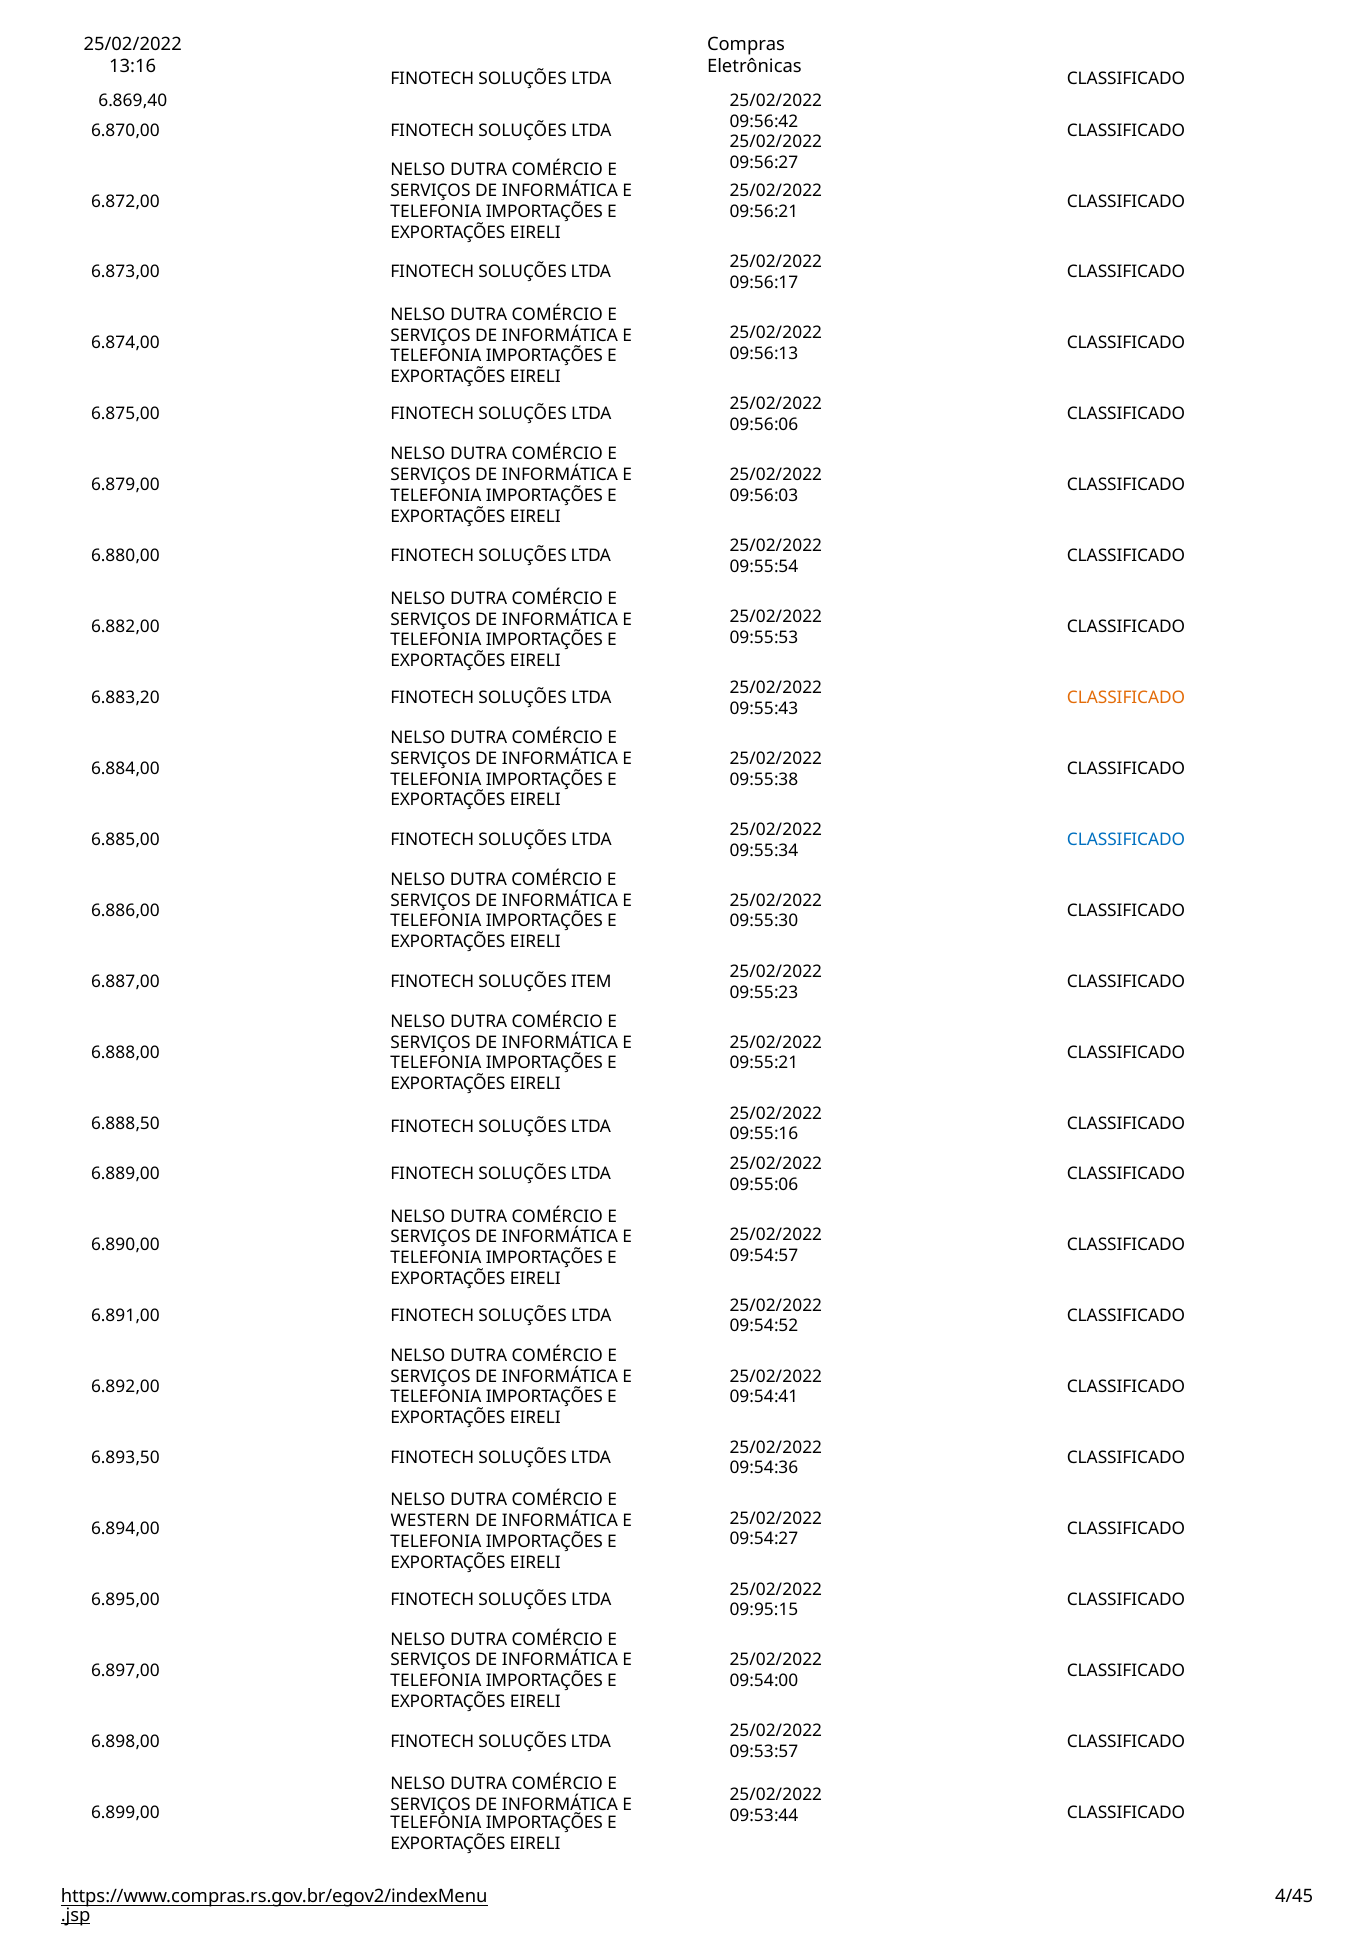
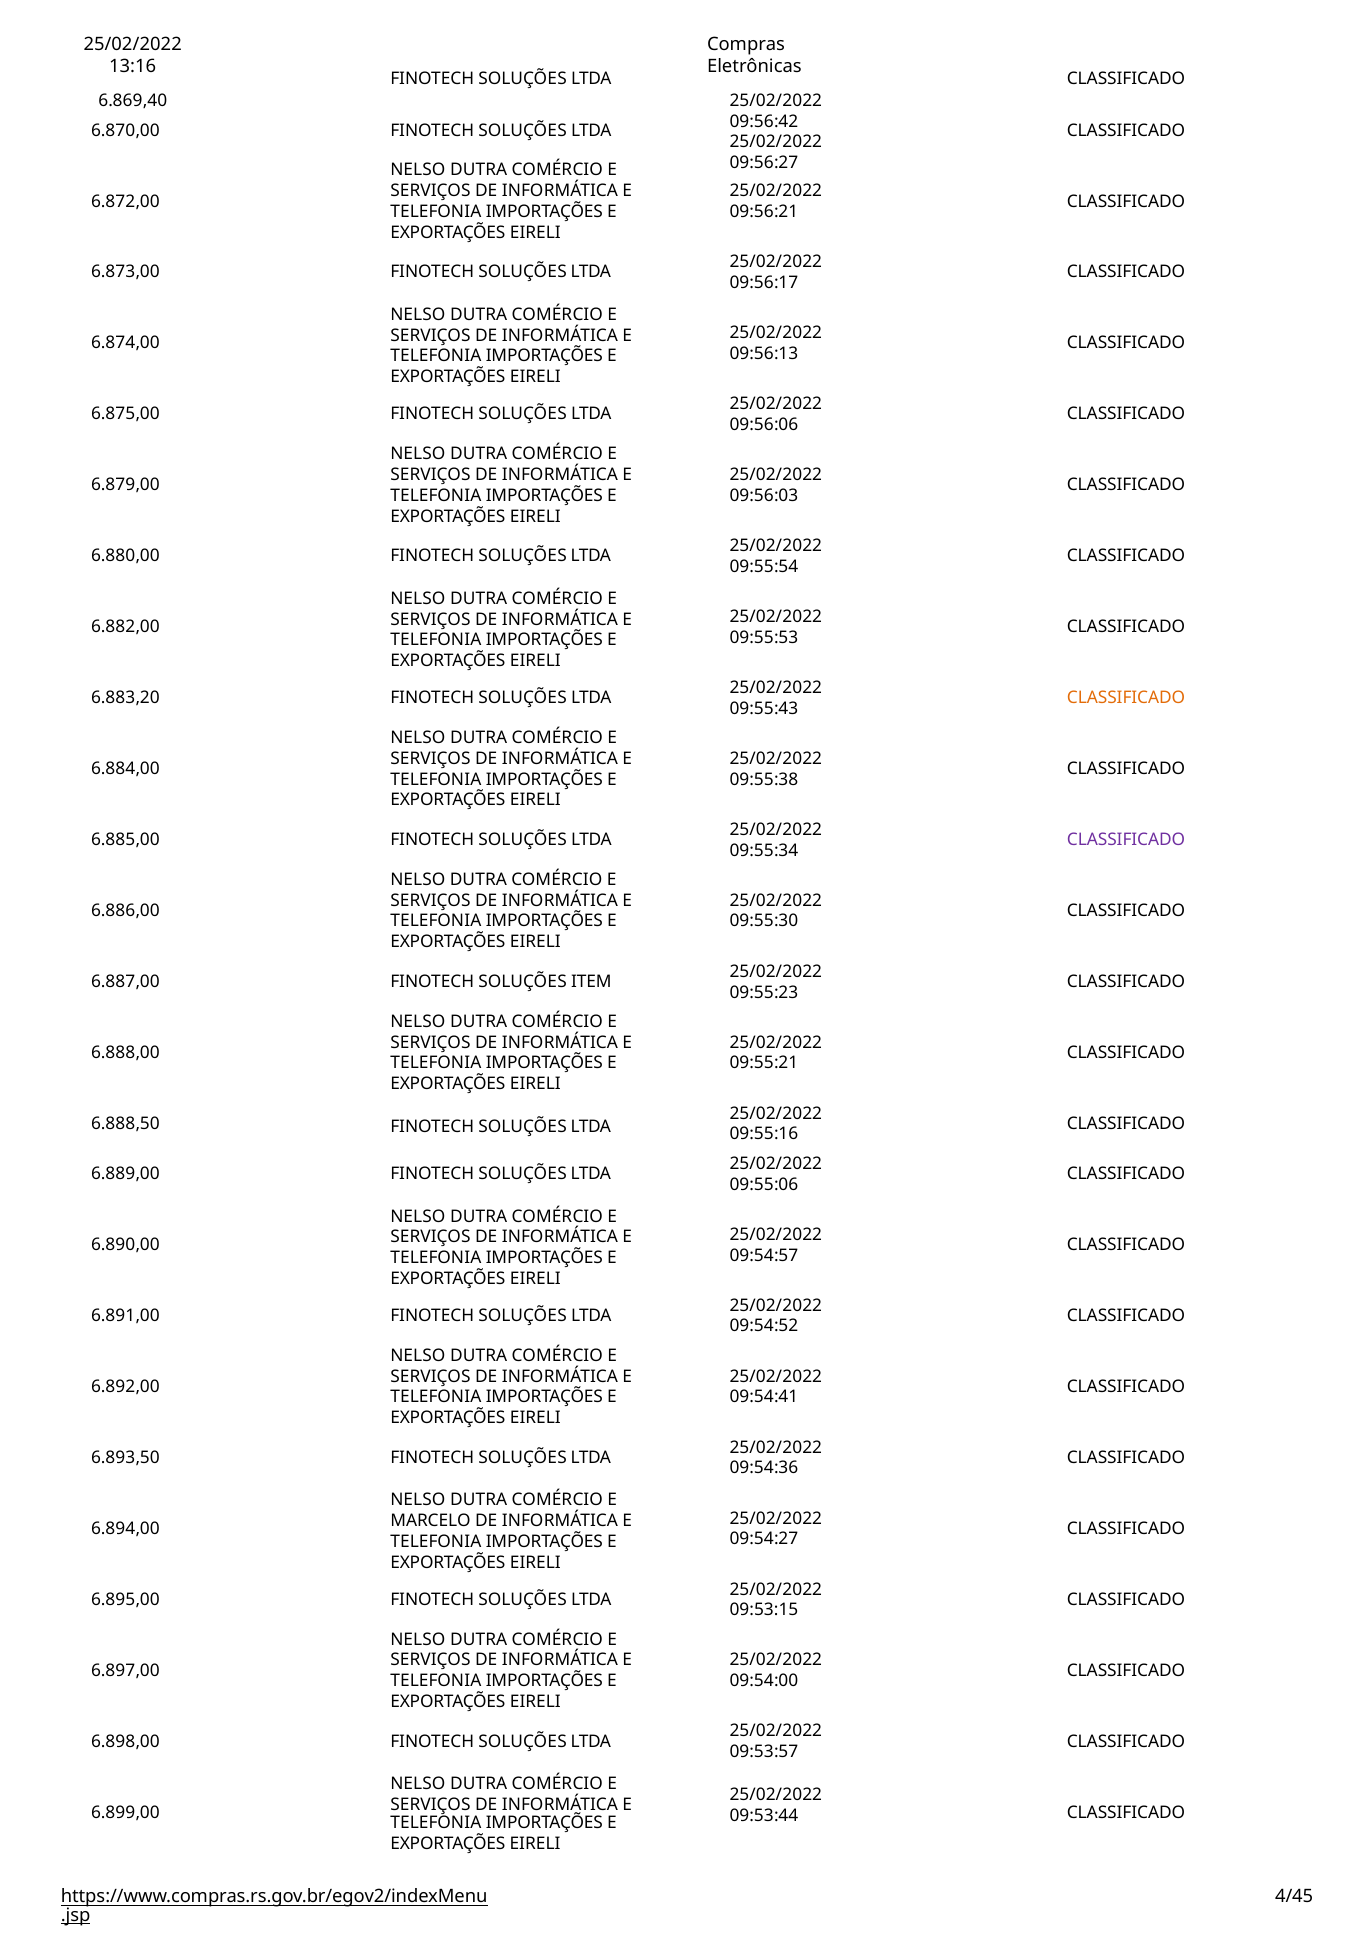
CLASSIFICADO colour: blue -> purple (1126, 840)
WESTERN: WESTERN -> MARCELO (431, 1521)
09:95:15: 09:95:15 -> 09:53:15 (764, 1610)
